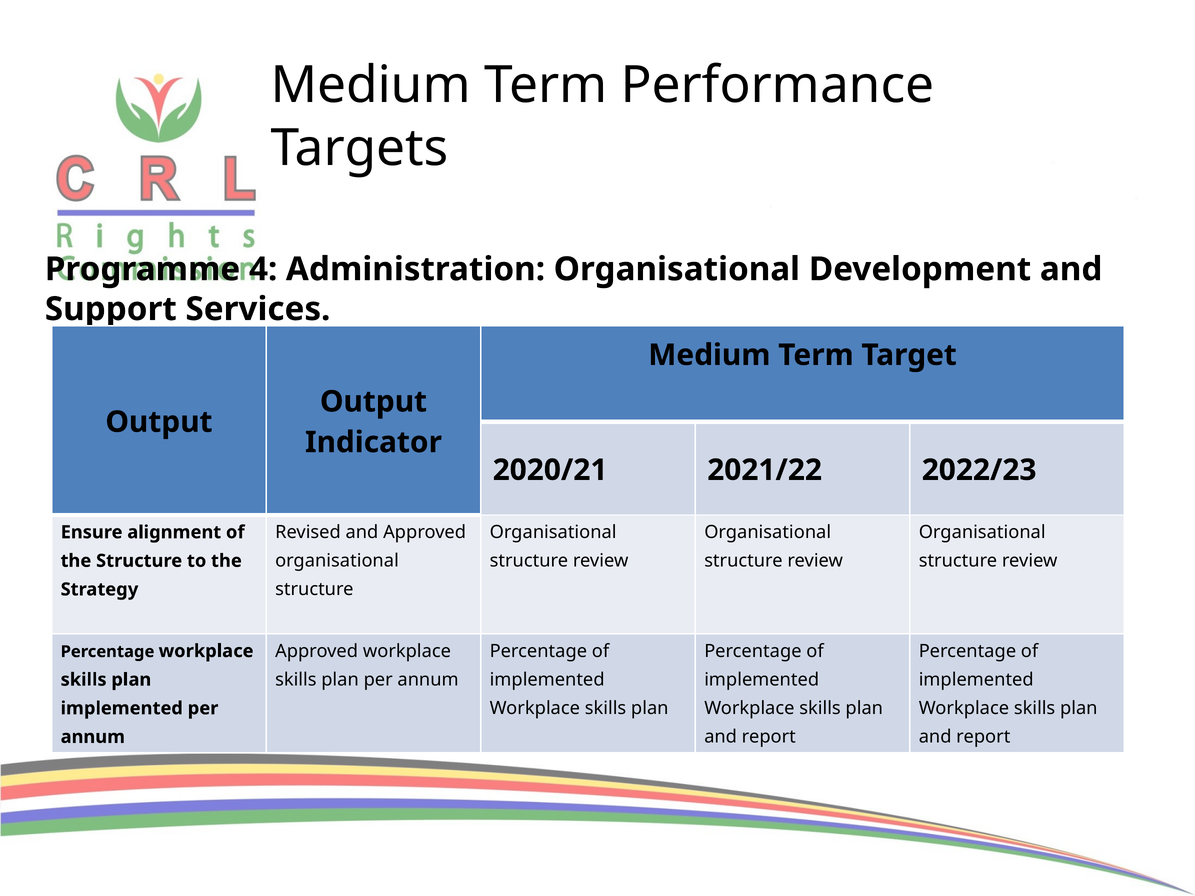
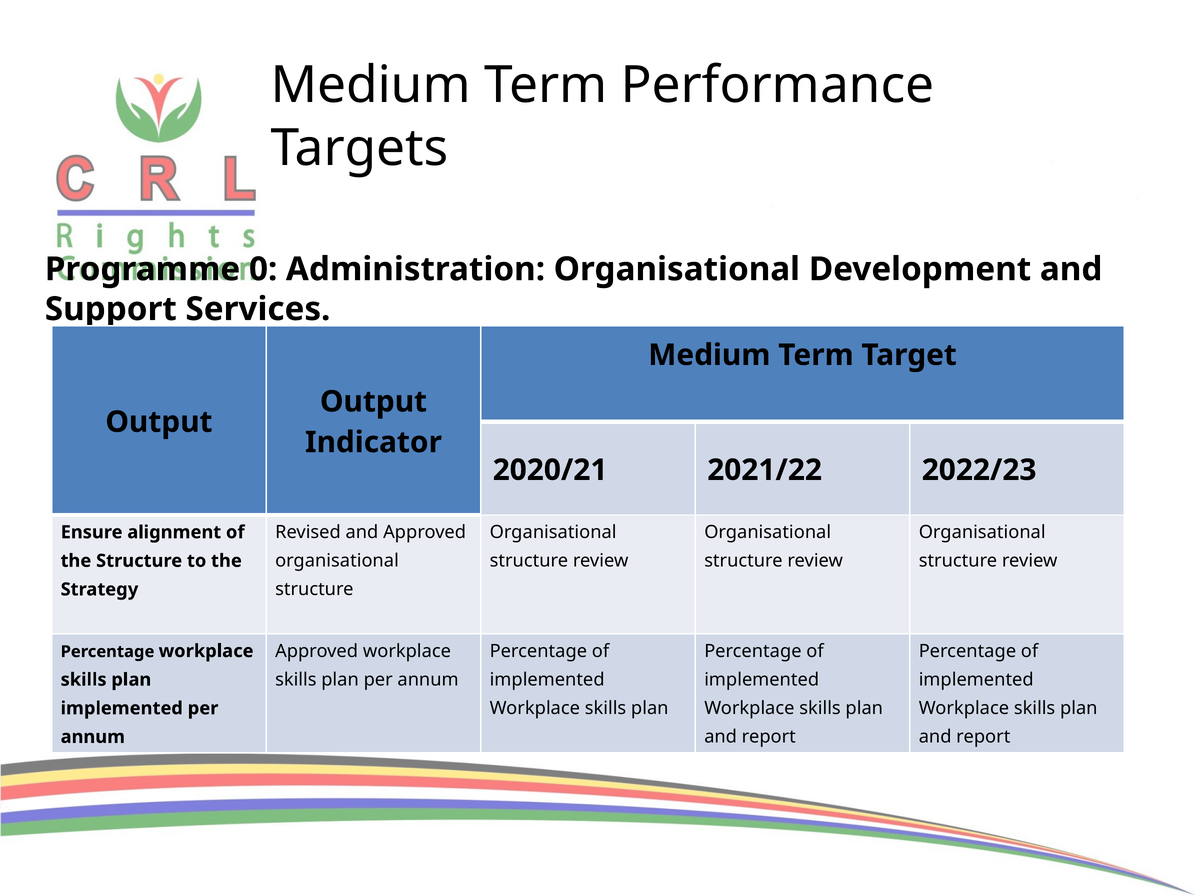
4: 4 -> 0 (263, 269)
